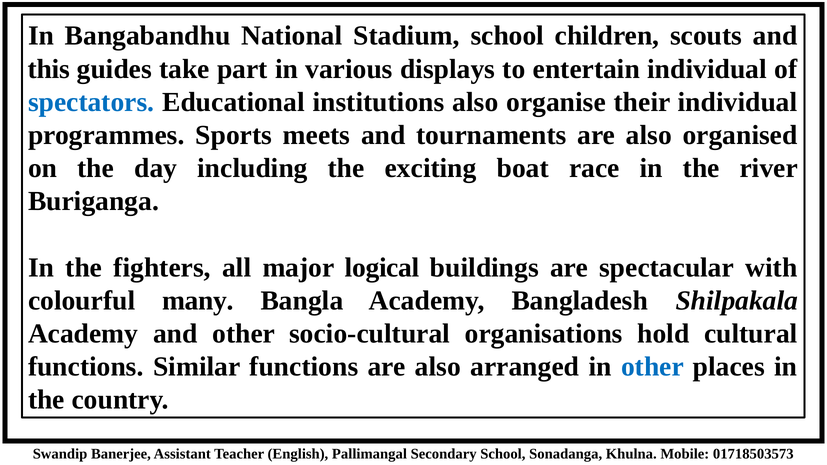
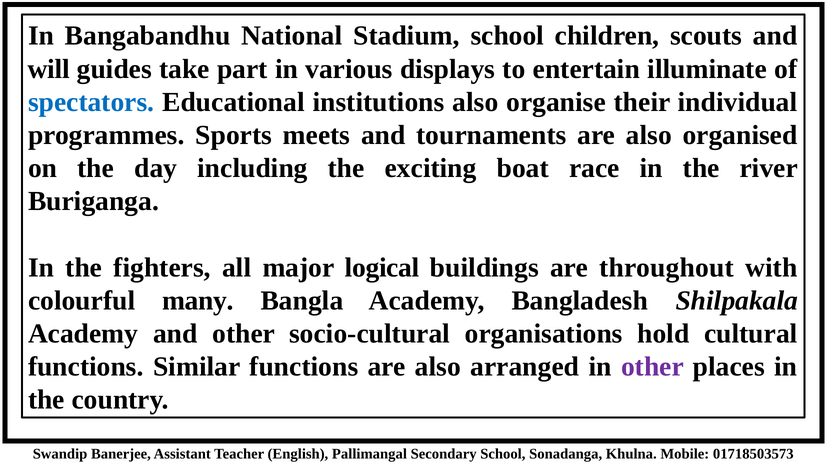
this: this -> will (49, 69)
entertain individual: individual -> illuminate (707, 69)
spectacular: spectacular -> throughout (667, 268)
other colour: blue -> purple (653, 367)
